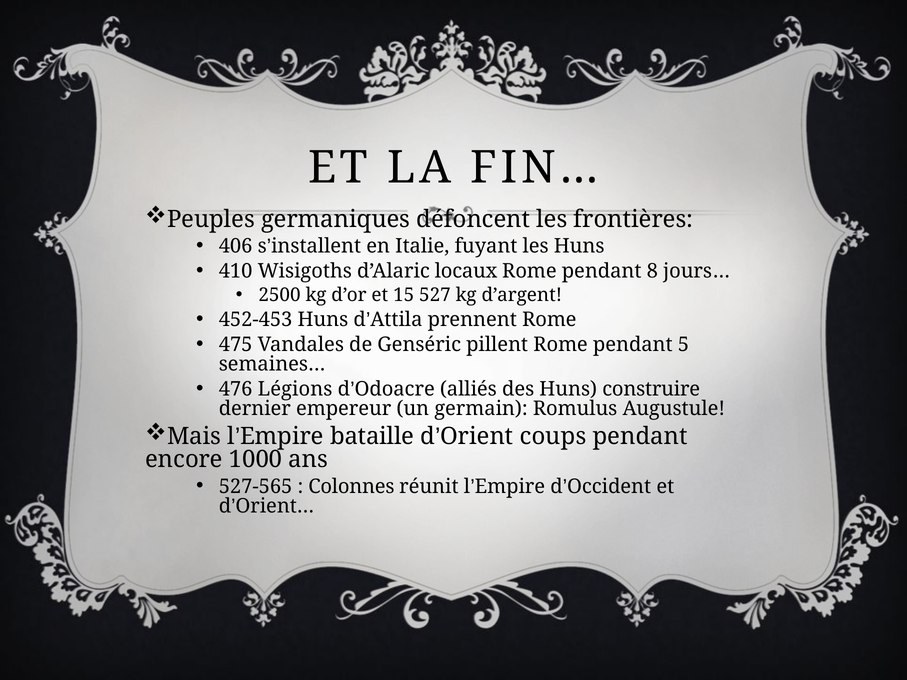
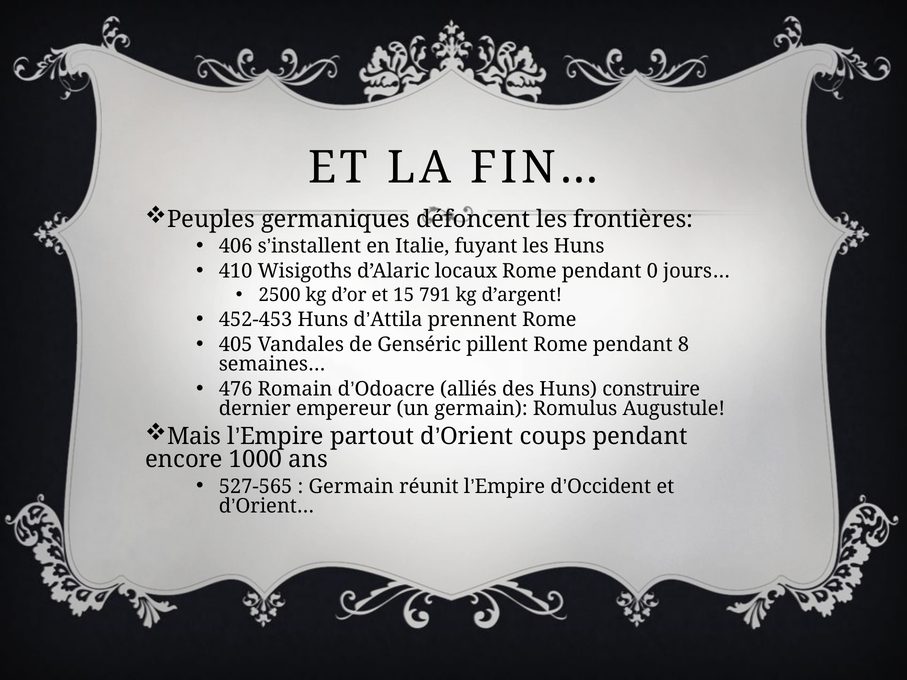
8: 8 -> 0 (652, 271)
527: 527 -> 791 (435, 295)
475: 475 -> 405 (236, 345)
5: 5 -> 8 (683, 345)
Légions: Légions -> Romain (295, 389)
bataille: bataille -> partout (372, 436)
Colonnes: Colonnes -> Germain (351, 487)
